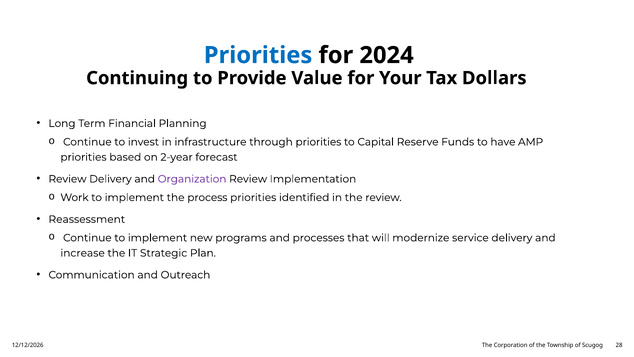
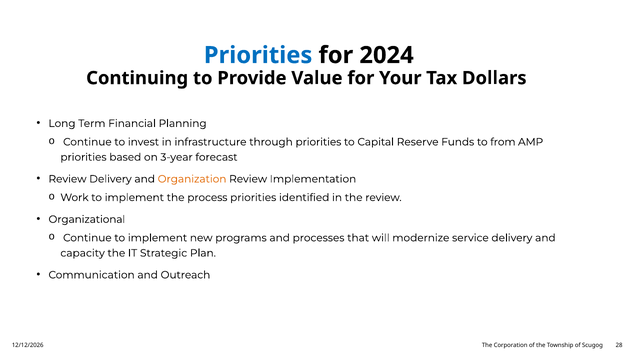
have: have -> from (503, 142)
2-year: 2-year -> 3-year (177, 157)
Organization colour: purple -> orange (192, 179)
Reassessment: Reassessment -> Organizational (87, 219)
increase: increase -> capacity (83, 253)
